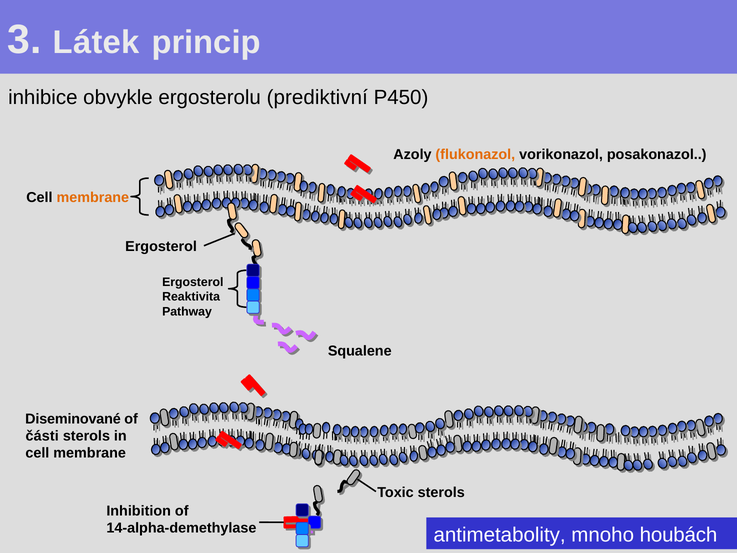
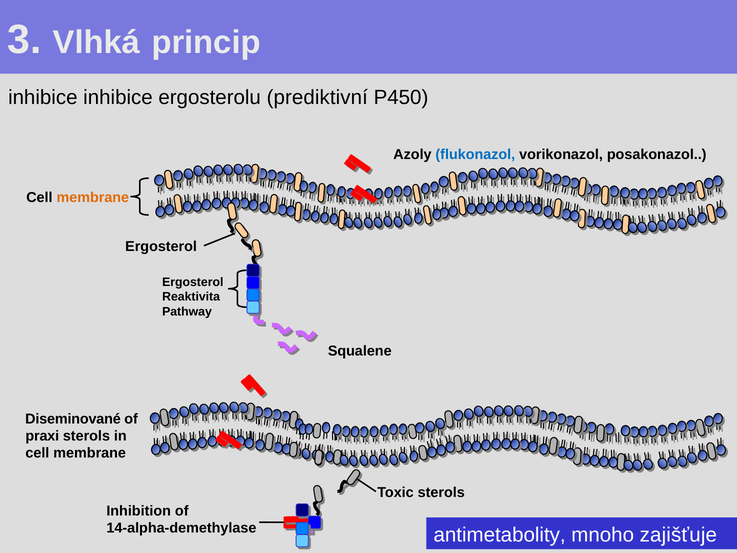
Látek: Látek -> Vlhká (96, 42)
inhibice obvykle: obvykle -> inhibice (118, 97)
flukonazol colour: orange -> blue (475, 154)
části: části -> praxi (42, 436)
houbách: houbách -> zajišťuje (678, 535)
